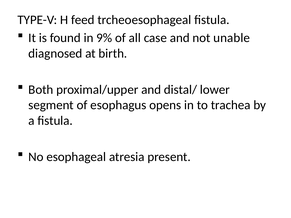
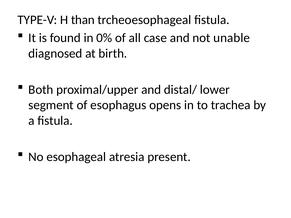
feed: feed -> than (83, 20)
9%: 9% -> 0% (104, 38)
